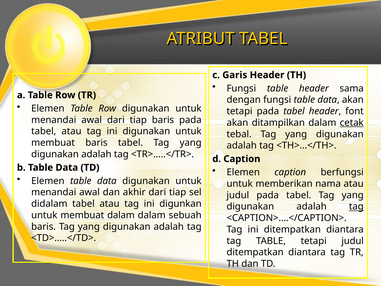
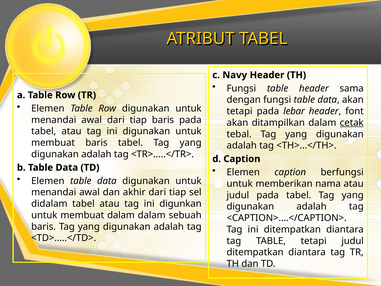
Garis: Garis -> Navy (235, 75)
tetapi pada tabel: tabel -> lebar (294, 111)
tag underline: present -> none (356, 206)
